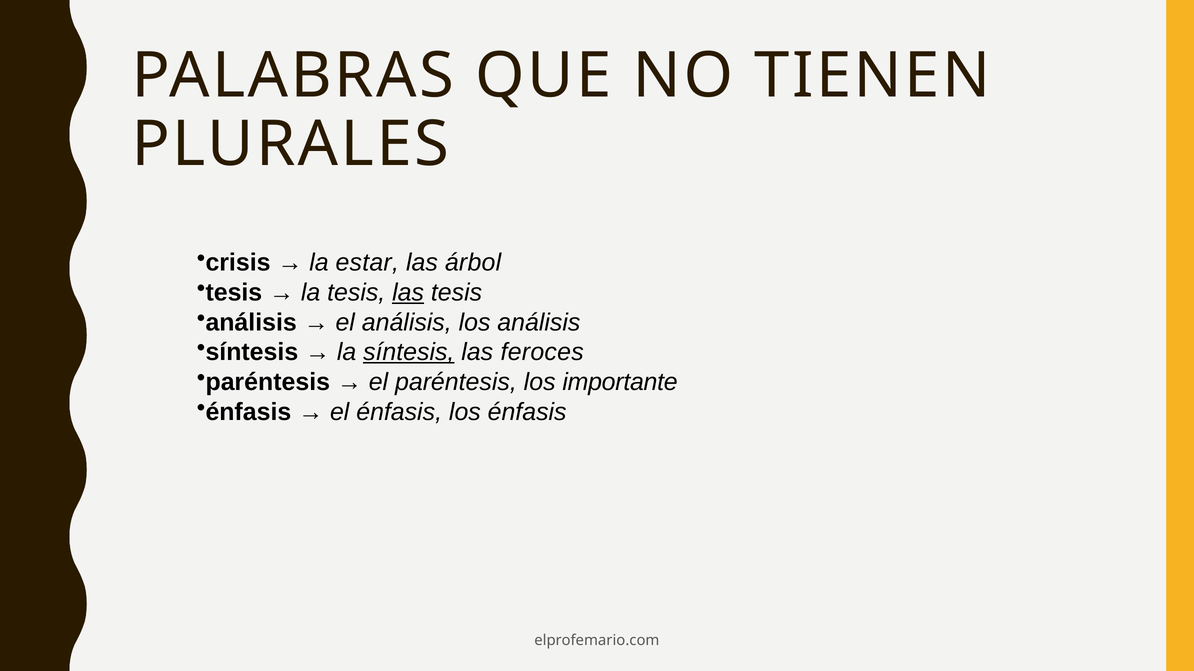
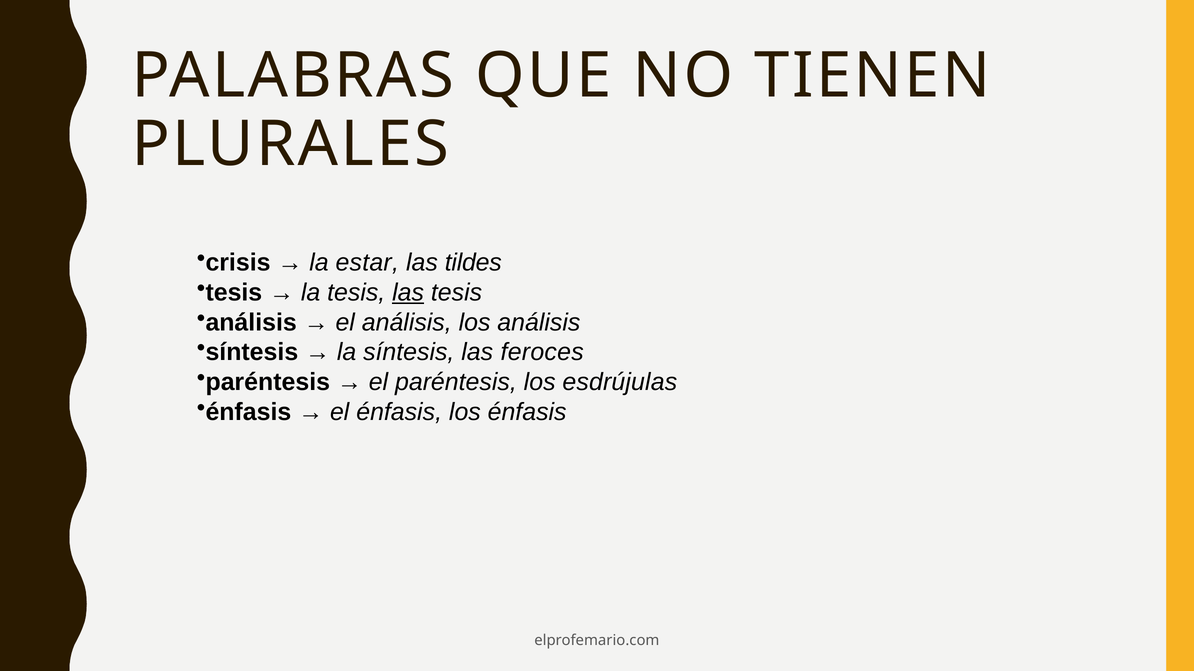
árbol: árbol -> tildes (473, 263)
síntesis underline: present -> none (409, 352)
importante: importante -> esdrújulas (620, 382)
